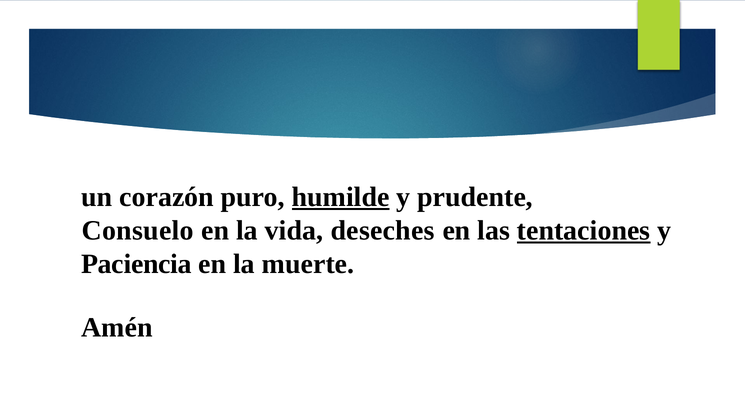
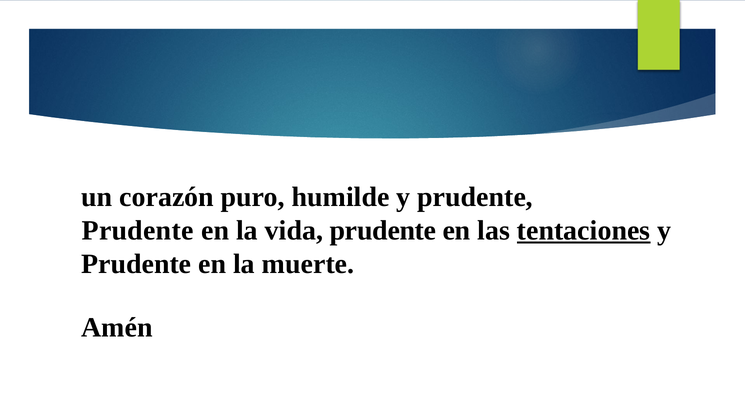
humilde underline: present -> none (341, 197)
Consuelo: Consuelo -> Prudente (138, 231)
vida deseches: deseches -> prudente (383, 231)
Paciencia: Paciencia -> Prudente (136, 264)
